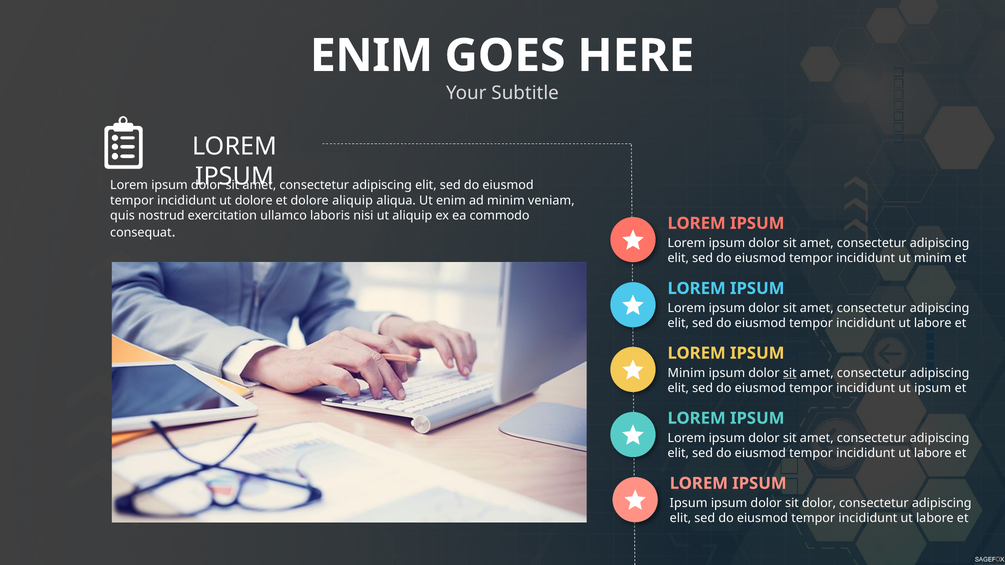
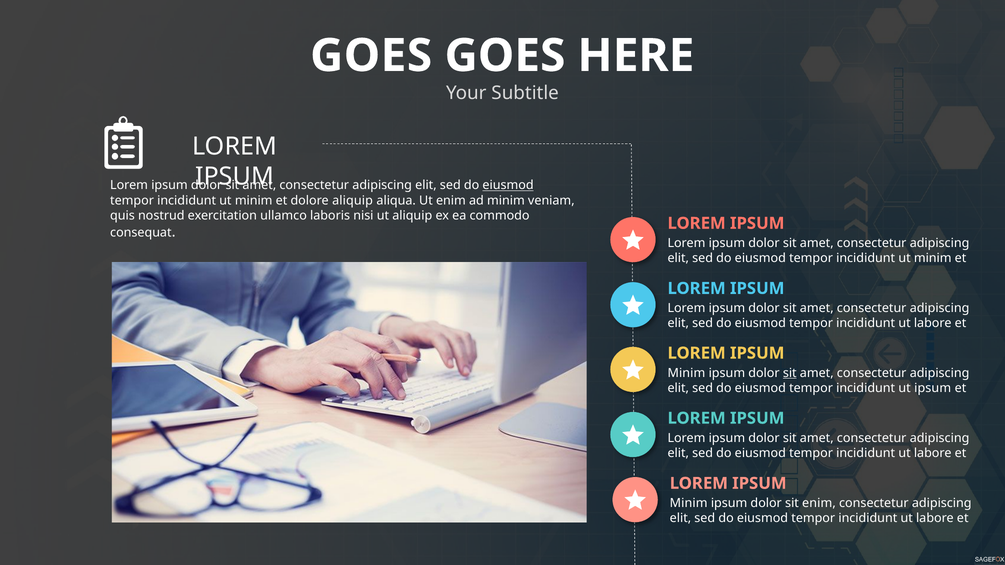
ENIM: ENIM -> GOES (371, 56)
eiusmod underline: none -> present (508, 185)
dolore: dolore -> minim (254, 201)
Ipsum: Ipsum -> Minim (689, 503)
sit dolor: dolor -> enim (819, 503)
